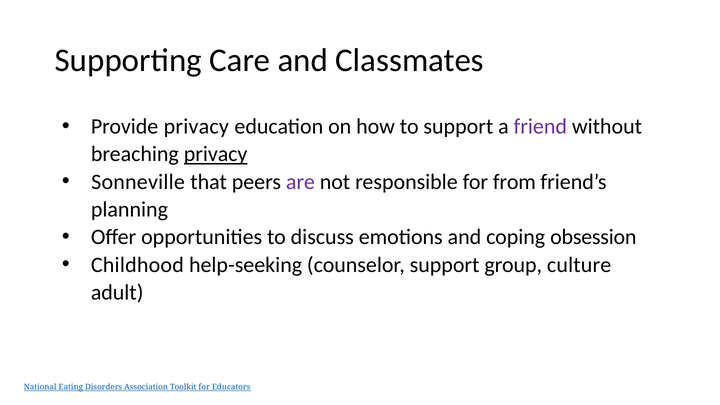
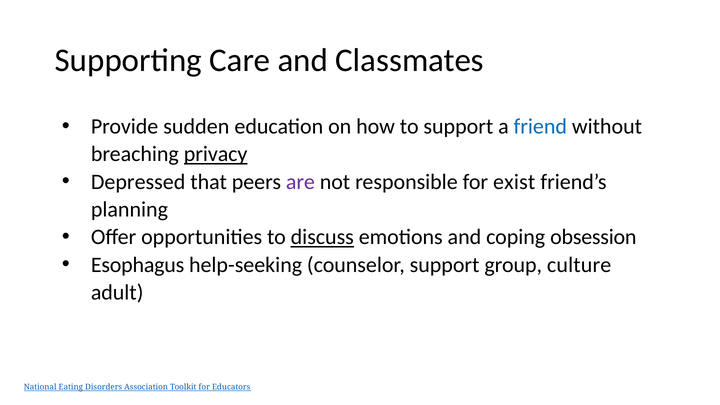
Provide privacy: privacy -> sudden (196, 127)
friend colour: purple -> blue (540, 127)
Sonneville: Sonneville -> Depressed (138, 182)
from: from -> exist (514, 182)
discuss underline: none -> present (322, 237)
Childhood: Childhood -> Esophagus (138, 265)
